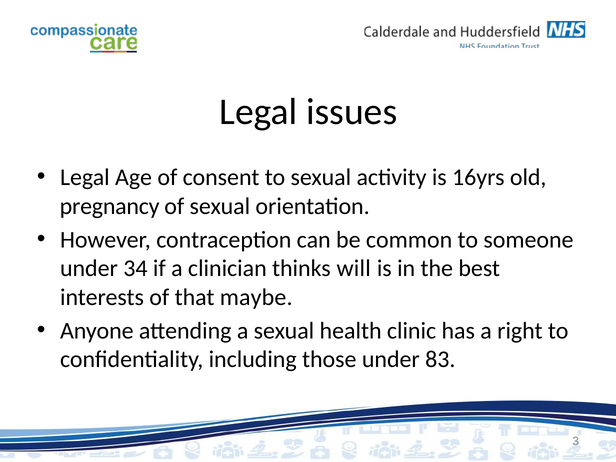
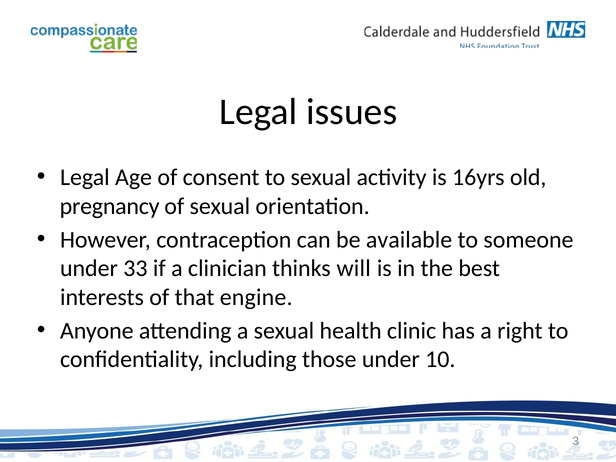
common: common -> available (409, 240)
34: 34 -> 33 (135, 268)
maybe: maybe -> engine (256, 297)
83: 83 -> 10 (440, 360)
